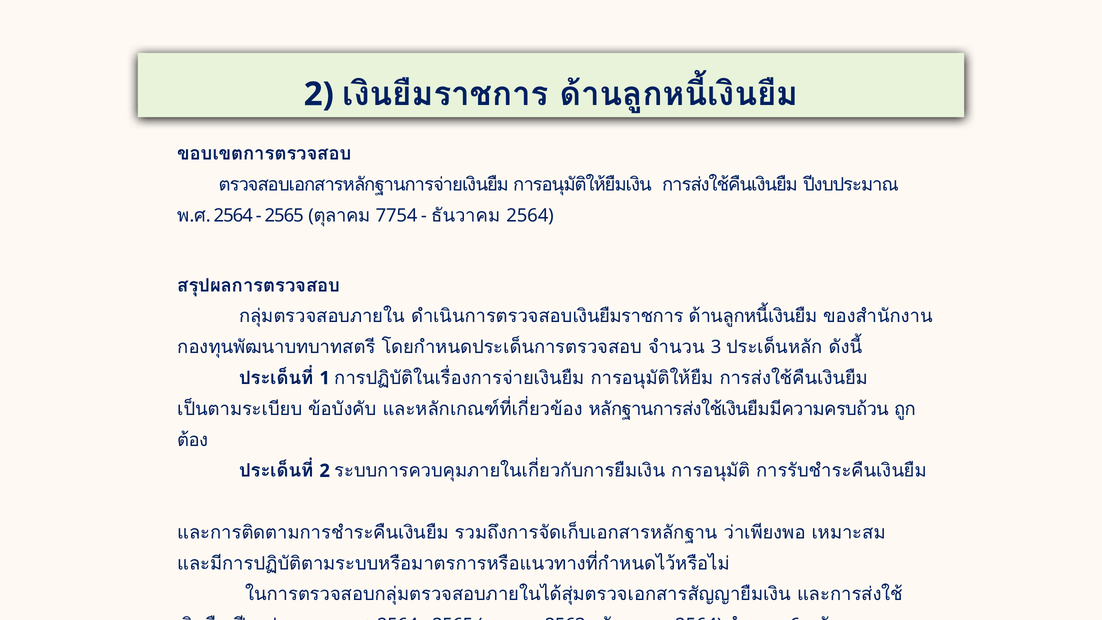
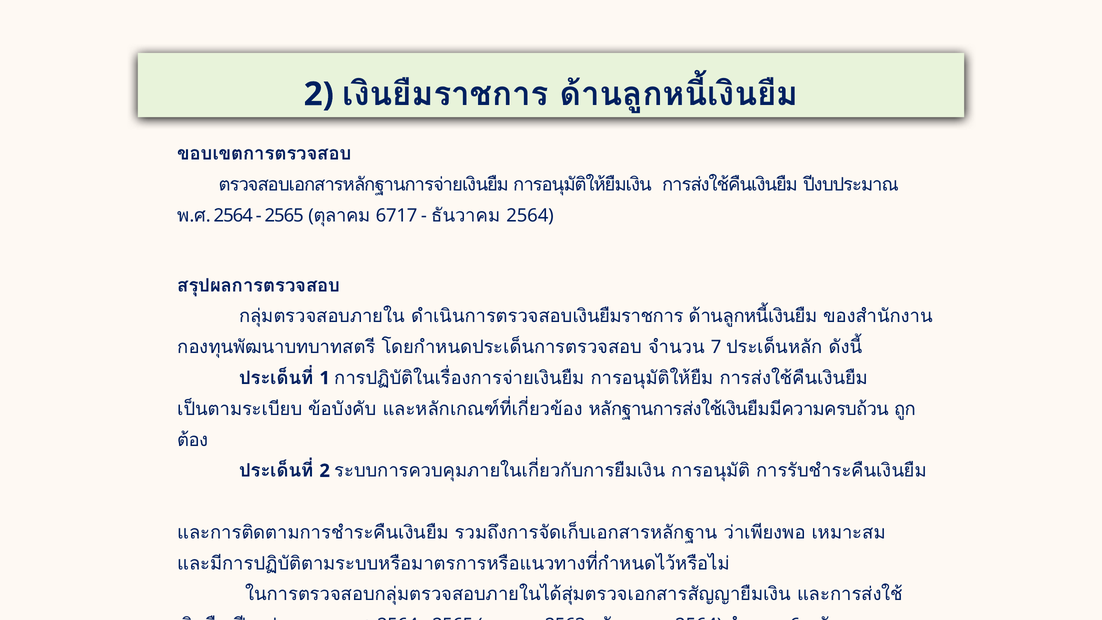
7754: 7754 -> 6717 (397, 215)
3: 3 -> 7 (716, 347)
